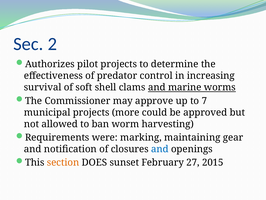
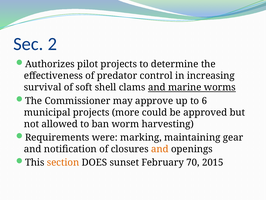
7: 7 -> 6 (204, 101)
and colour: blue -> orange (160, 149)
27: 27 -> 70 (193, 162)
